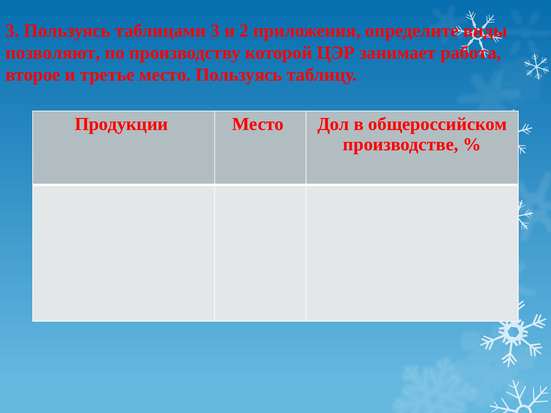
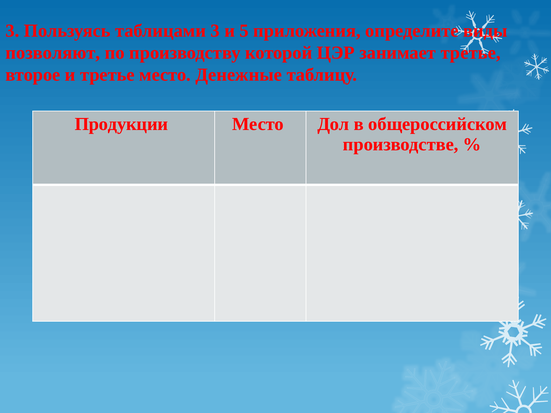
2: 2 -> 5 (244, 31)
занимает работа: работа -> третье (471, 53)
место Пользуясь: Пользуясь -> Денежные (239, 75)
